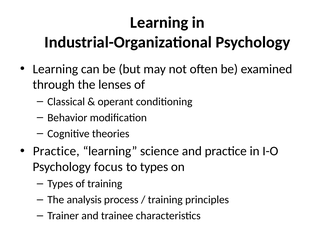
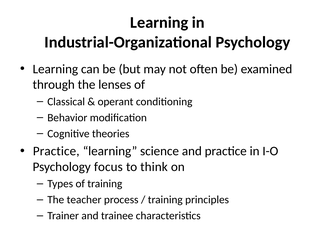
to types: types -> think (154, 167)
analysis: analysis -> teacher (84, 200)
